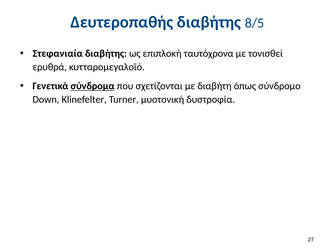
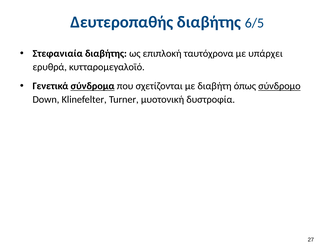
8/5: 8/5 -> 6/5 (255, 23)
τονισθεί: τονισθεί -> υπάρχει (266, 53)
σύνδρομο underline: none -> present (279, 86)
